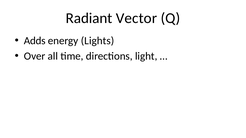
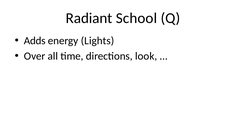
Vector: Vector -> School (136, 18)
light: light -> look (146, 56)
